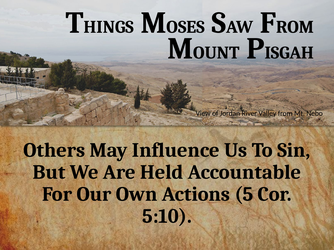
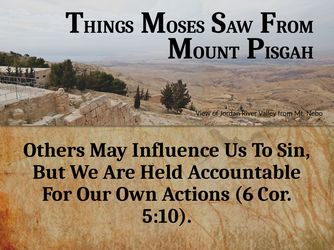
5: 5 -> 6 (244, 195)
